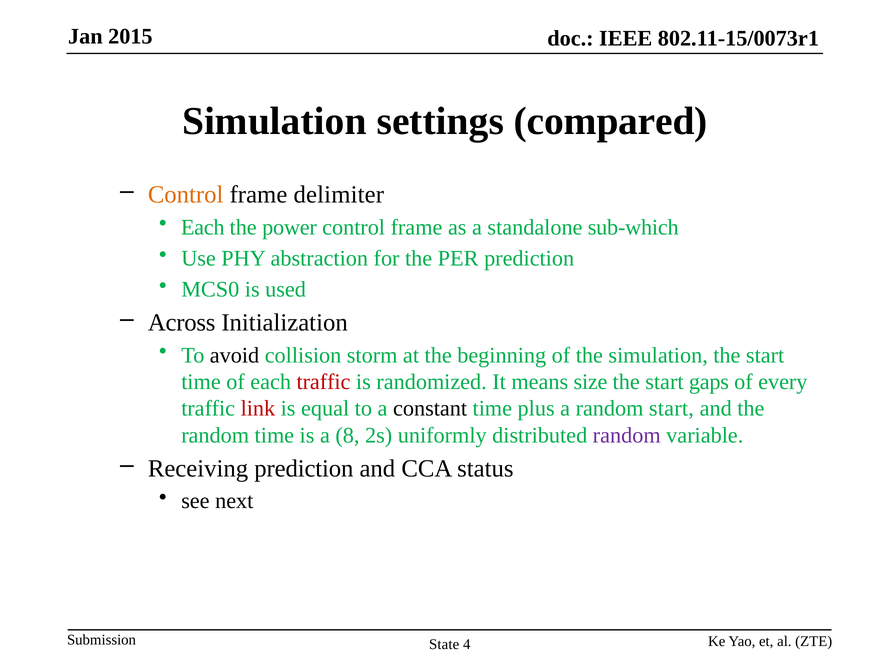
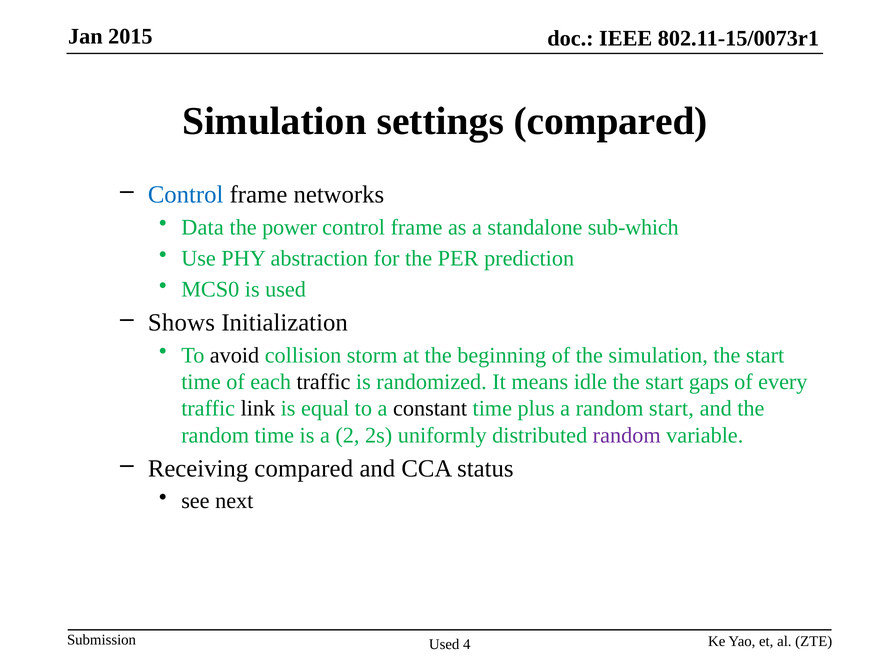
Control colour: orange -> blue (186, 195)
delimiter: delimiter -> networks (339, 195)
Each: Each -> Data (203, 227)
Across: Across -> Shows (181, 323)
traffic colour: red -> black (323, 382)
size: size -> idle (590, 382)
link colour: red -> black (258, 409)
8: 8 -> 2 (347, 436)
Receiving prediction: prediction -> compared (304, 469)
State: State -> Used (444, 645)
